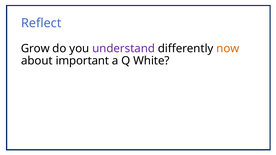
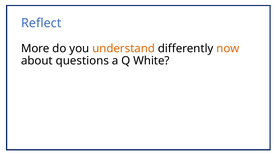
Grow: Grow -> More (35, 48)
understand colour: purple -> orange (124, 48)
important: important -> questions (82, 61)
